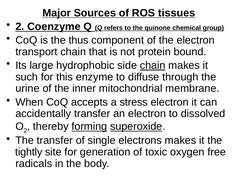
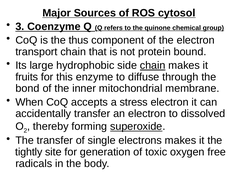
tissues: tissues -> cytosol (177, 13)
2: 2 -> 3 (20, 27)
such: such -> fruits (27, 77)
urine: urine -> bond (27, 88)
forming underline: present -> none (89, 126)
